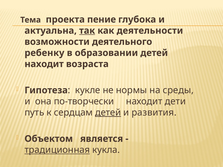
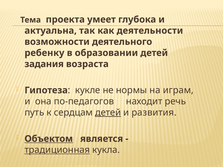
пение: пение -> умеет (101, 20)
так underline: present -> none (87, 31)
находит: находит -> задания (44, 64)
среды: среды -> играм (178, 90)
по-творчески: по-творчески -> по-педагогов (84, 102)
дети: дети -> речь (175, 102)
Объектом underline: none -> present (49, 139)
